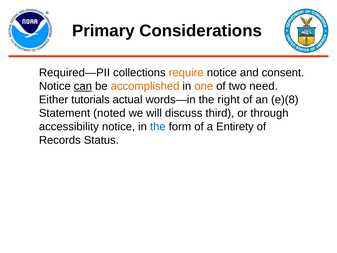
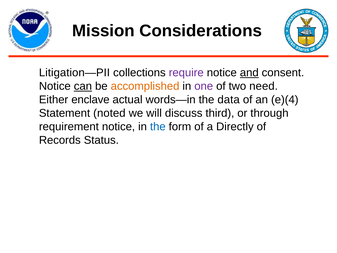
Primary: Primary -> Mission (103, 31)
Required—PII: Required—PII -> Litigation—PII (74, 73)
require colour: orange -> purple (186, 73)
and underline: none -> present (249, 73)
one colour: orange -> purple (204, 86)
tutorials: tutorials -> enclave (90, 100)
right: right -> data (229, 100)
e)(8: e)(8 -> e)(4 (285, 100)
accessibility: accessibility -> requirement (69, 127)
Entirety: Entirety -> Directly (235, 127)
